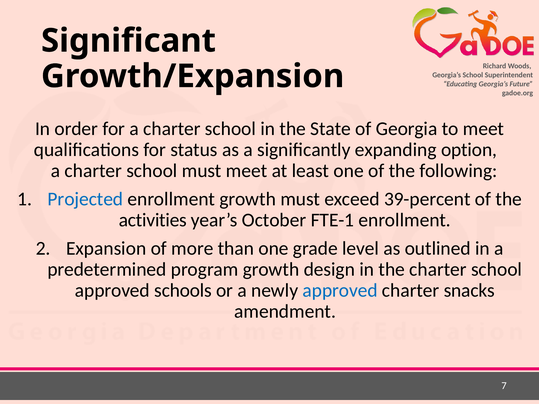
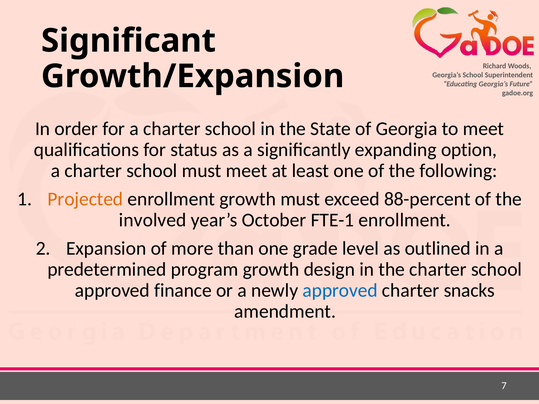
Projected colour: blue -> orange (85, 199)
39-percent: 39-percent -> 88-percent (427, 199)
activities: activities -> involved (153, 220)
schools: schools -> finance (183, 291)
